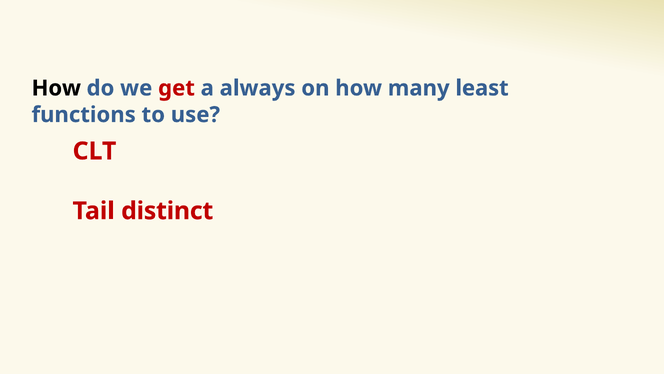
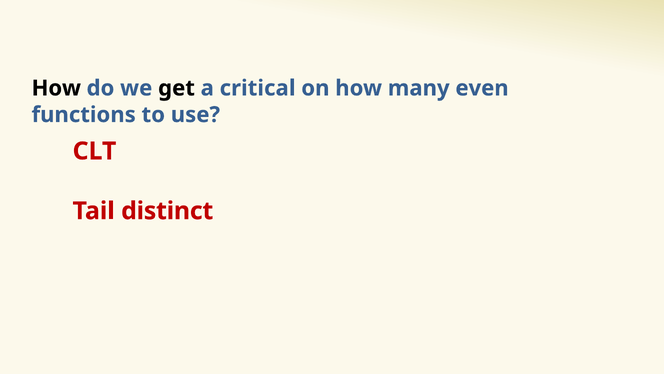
get colour: red -> black (176, 88)
always: always -> critical (258, 88)
least: least -> even (482, 88)
